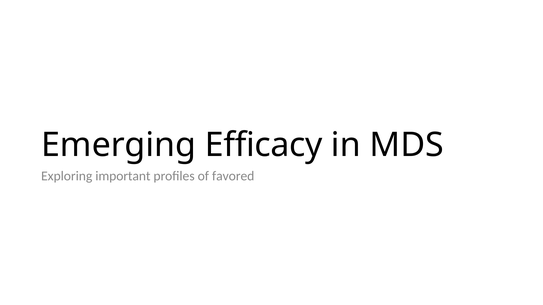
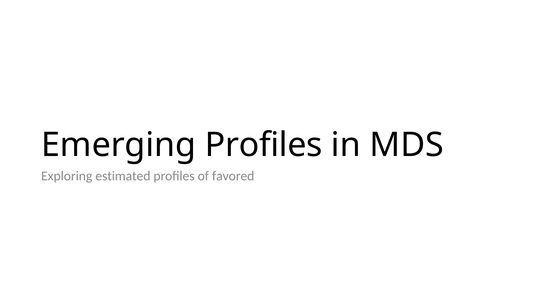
Emerging Efficacy: Efficacy -> Profiles (264, 145)
important: important -> estimated (123, 176)
